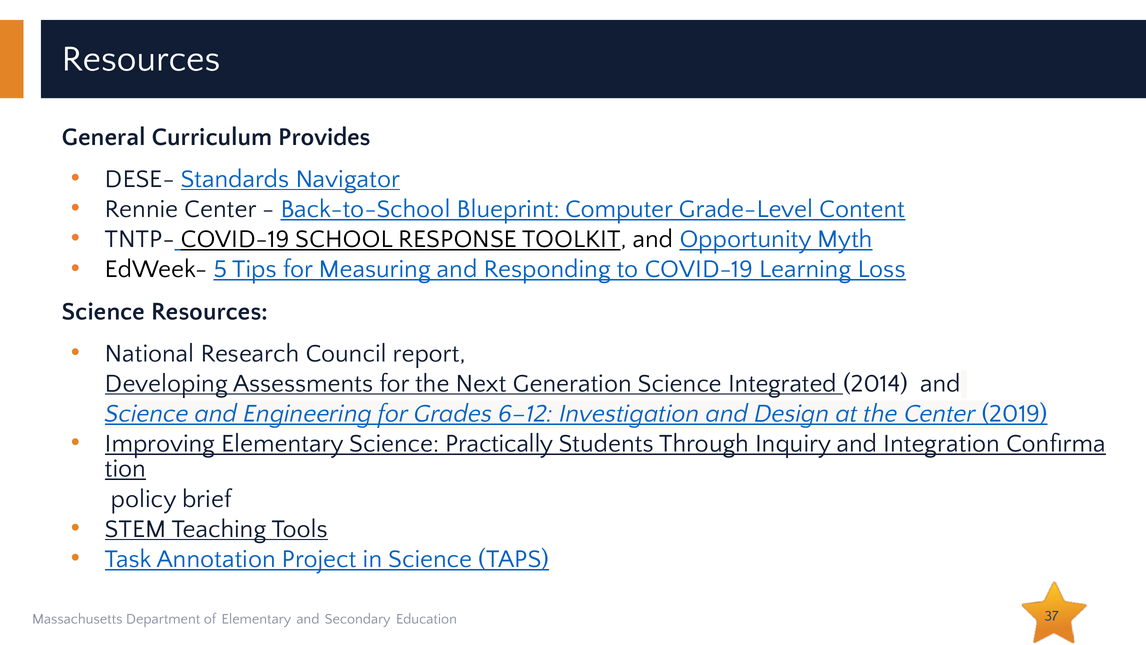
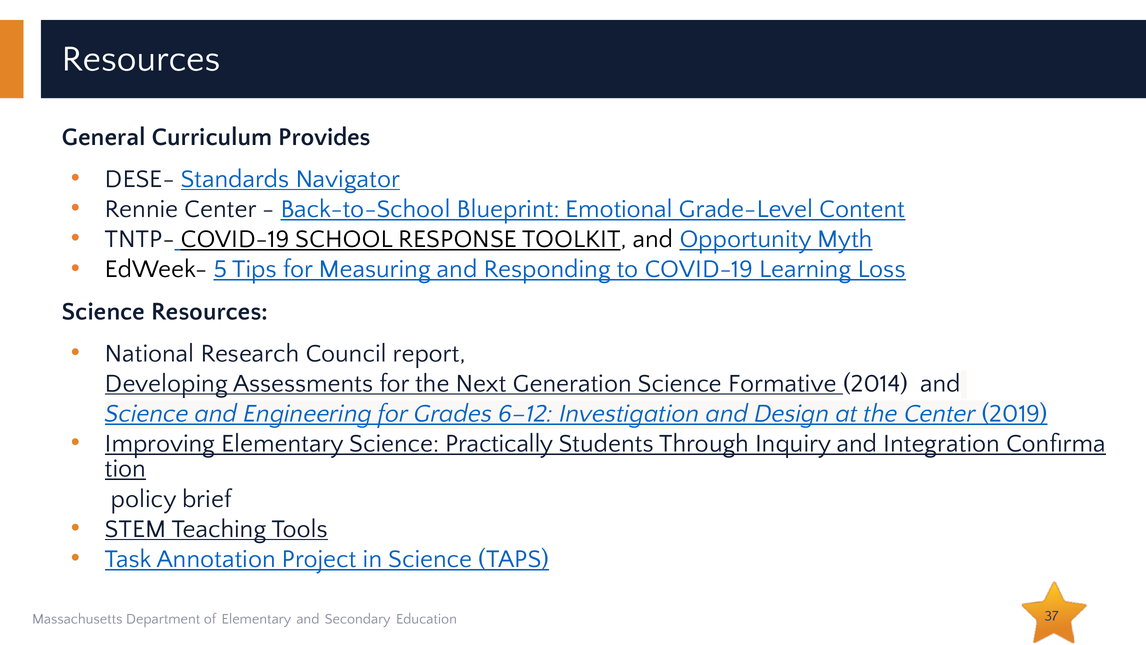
Computer: Computer -> Emotional (619, 209)
Integrated: Integrated -> Formative (782, 383)
